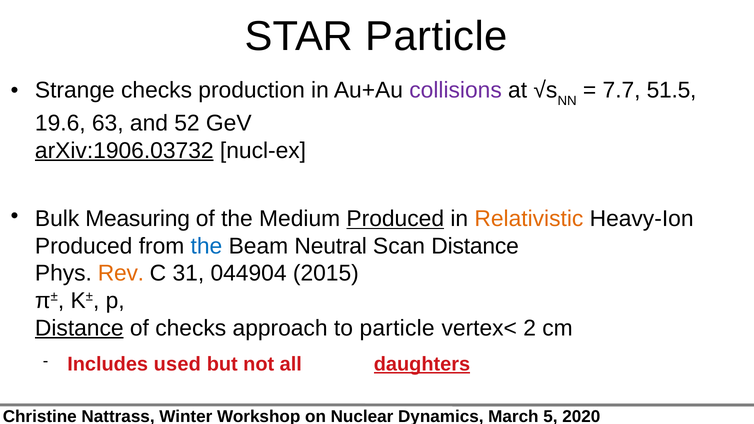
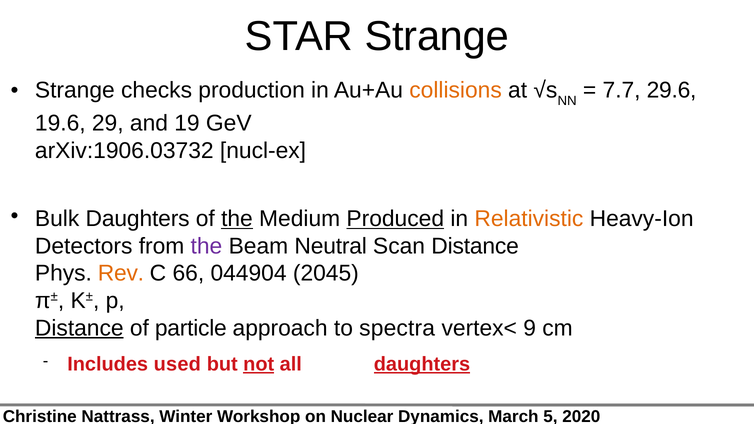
STAR Particle: Particle -> Strange (437, 36)
collisions colour: purple -> orange (456, 90)
51.5: 51.5 -> 29.6 (672, 90)
63: 63 -> 29 (108, 123)
52: 52 -> 19 (187, 123)
arXiv:1906.03732 underline: present -> none (124, 151)
Bulk Measuring: Measuring -> Daughters (138, 219)
the underline: none -> present (237, 219)
Produced: Produced -> Detectors (84, 246)
the colour: blue -> purple (206, 246)
31: 31 -> 66 (188, 273)
2015: 2015 -> 2045 (326, 273)
of checks: checks -> particle (191, 328)
to particle: particle -> spectra (397, 328)
2: 2 -> 9 (530, 328)
not underline: none -> present (259, 364)
